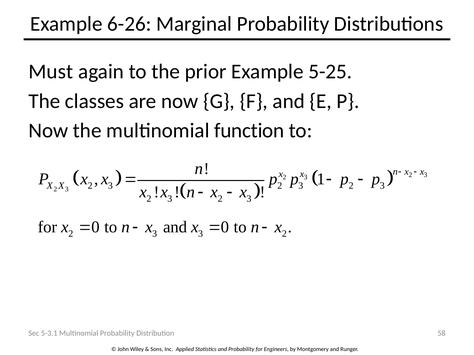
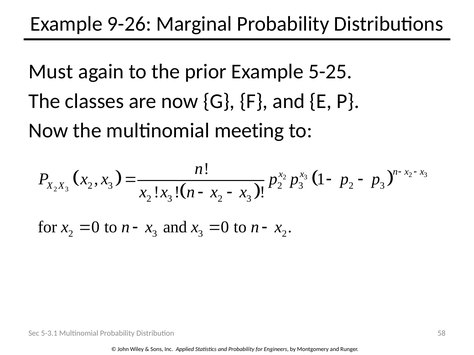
6-26: 6-26 -> 9-26 (129, 24)
function: function -> meeting (249, 131)
